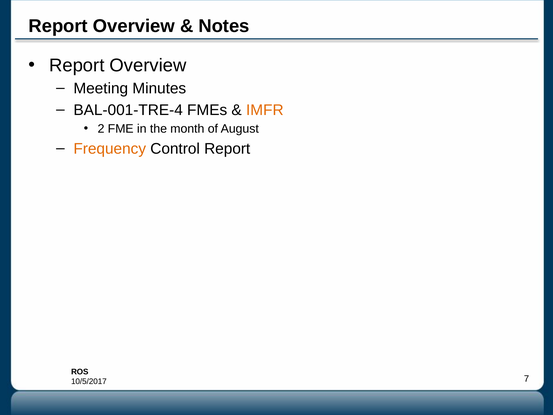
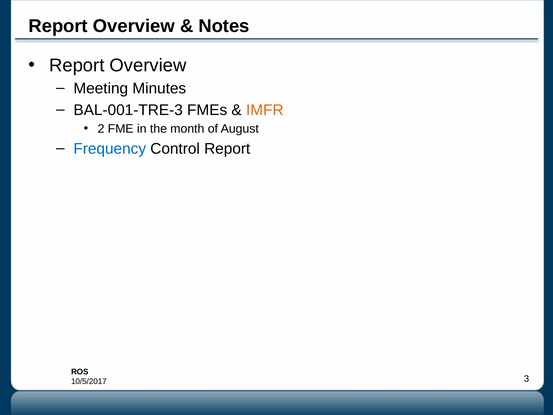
BAL-001-TRE-4: BAL-001-TRE-4 -> BAL-001-TRE-3 (128, 110)
Frequency colour: orange -> blue (110, 149)
7: 7 -> 3 (527, 379)
